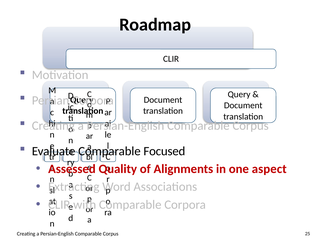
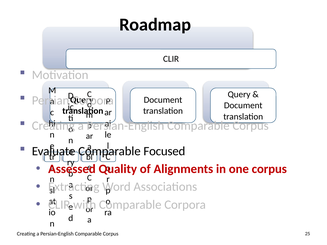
one aspect: aspect -> corpus (269, 169)
